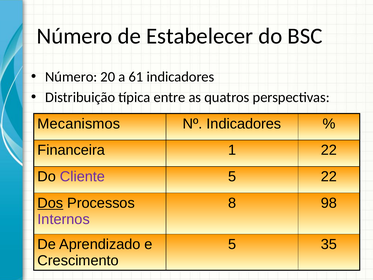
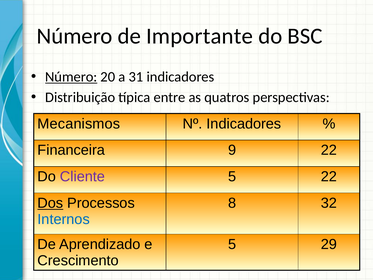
Estabelecer: Estabelecer -> Importante (200, 36)
Número underline: none -> present (71, 77)
61: 61 -> 31 (136, 77)
1: 1 -> 9 (232, 150)
98: 98 -> 32 (329, 203)
Internos colour: purple -> blue (64, 219)
35: 35 -> 29 (329, 244)
